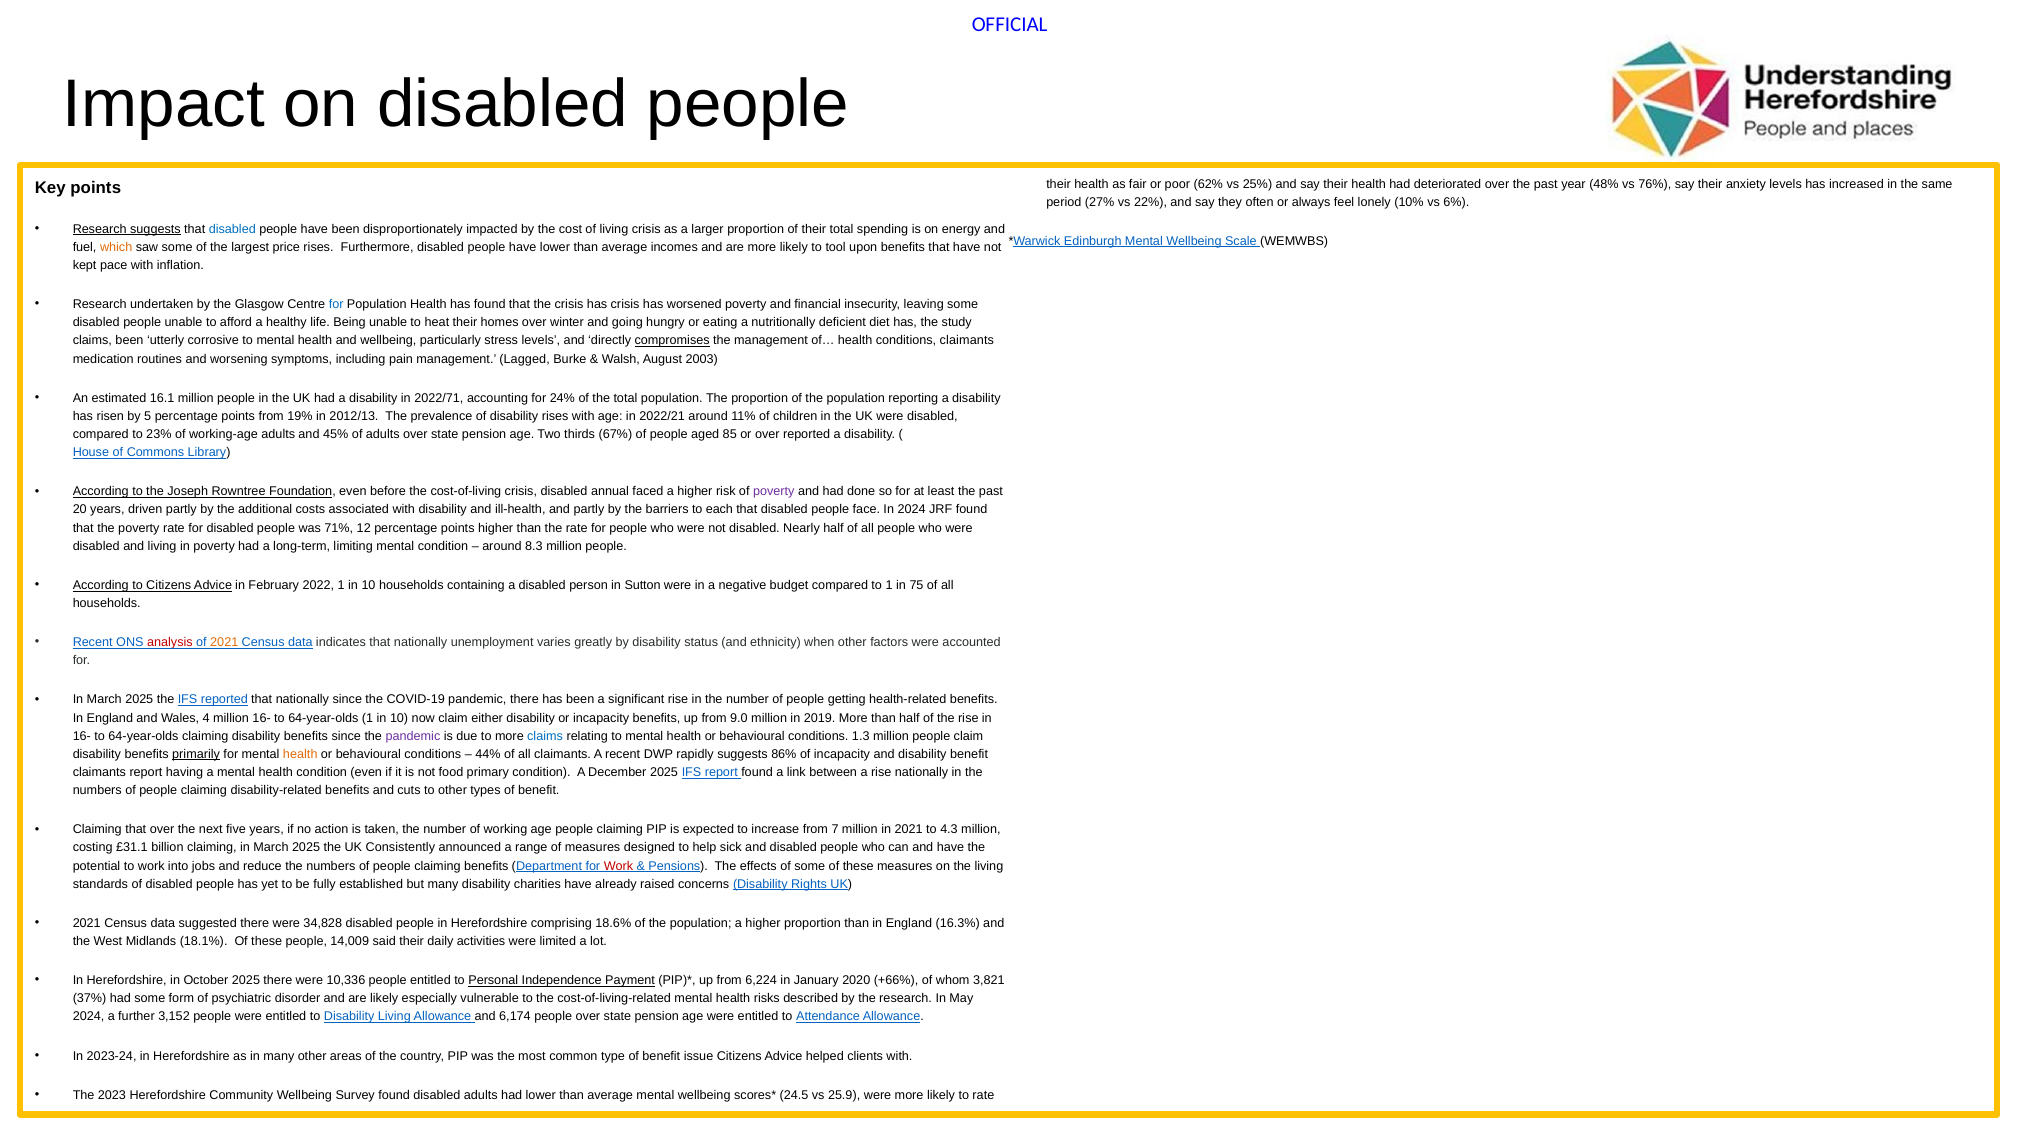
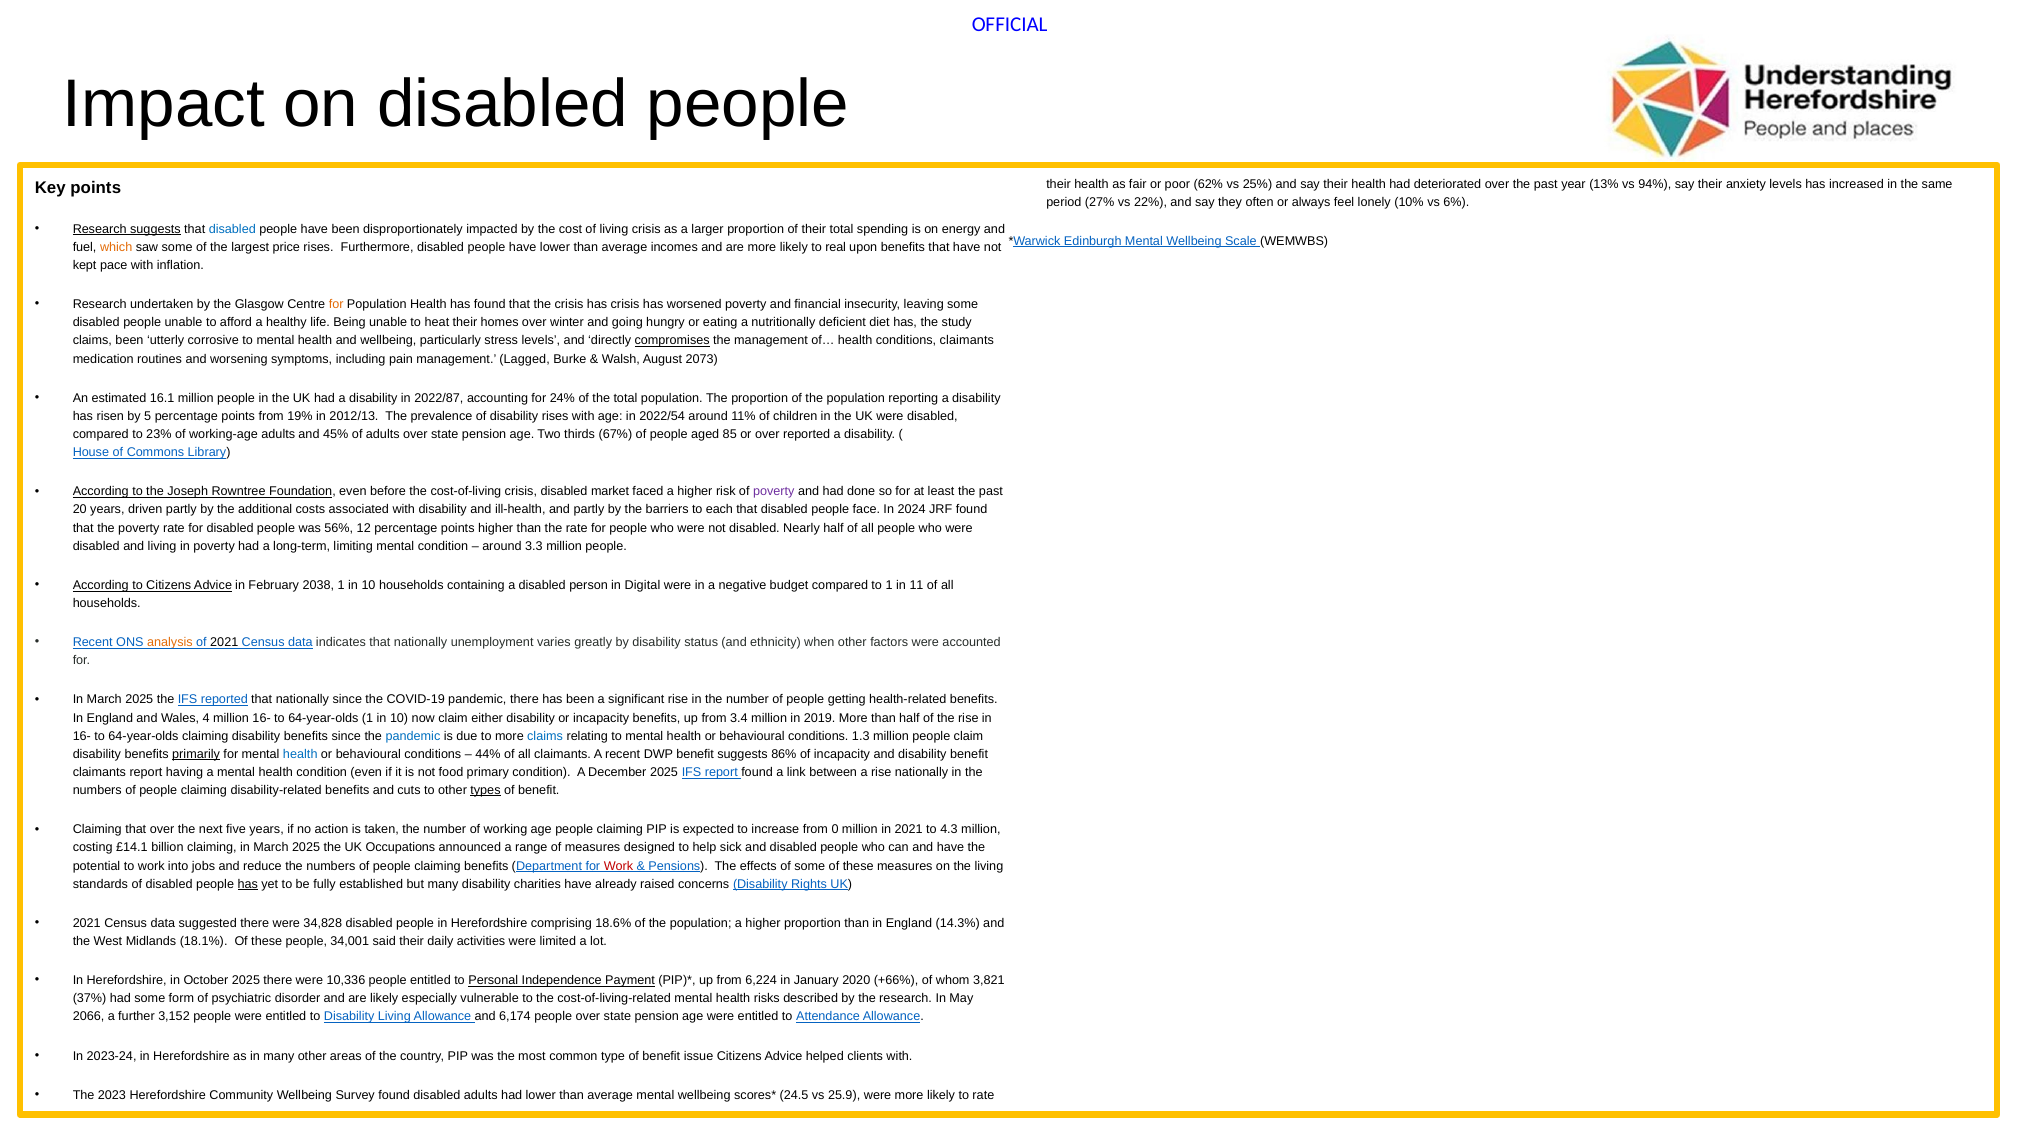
48%: 48% -> 13% (1604, 184)
76%: 76% -> 94% (1655, 184)
tool: tool -> real (836, 247)
for colour: blue -> orange (336, 305)
2003: 2003 -> 2073 (702, 359)
2022/71: 2022/71 -> 2022/87 (439, 398)
2022/21: 2022/21 -> 2022/54 (662, 416)
annual: annual -> market (610, 492)
71%: 71% -> 56% (339, 528)
8.3: 8.3 -> 3.3 (534, 546)
2022: 2022 -> 2038 (318, 585)
Sutton: Sutton -> Digital (642, 585)
75: 75 -> 11 (917, 585)
analysis colour: red -> orange (170, 643)
2021 colour: orange -> black (224, 643)
9.0: 9.0 -> 3.4 (739, 718)
pandemic colour: purple -> blue (413, 736)
health colour: orange -> blue (300, 754)
DWP rapidly: rapidly -> benefit (695, 754)
types underline: none -> present (485, 791)
7: 7 -> 0 (835, 830)
£31.1: £31.1 -> £14.1 (132, 848)
Consistently: Consistently -> Occupations (400, 848)
has underline: none -> present (248, 884)
16.3%: 16.3% -> 14.3% (958, 923)
14,009: 14,009 -> 34,001 (350, 942)
2024: 2024 -> 2066 (89, 1017)
